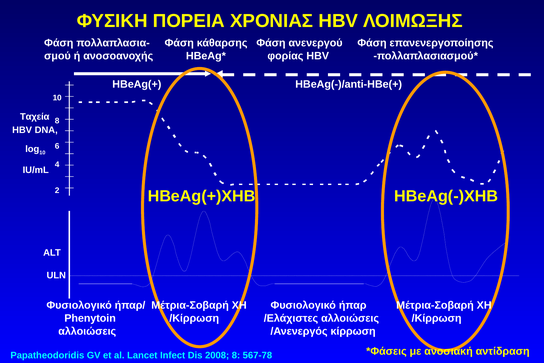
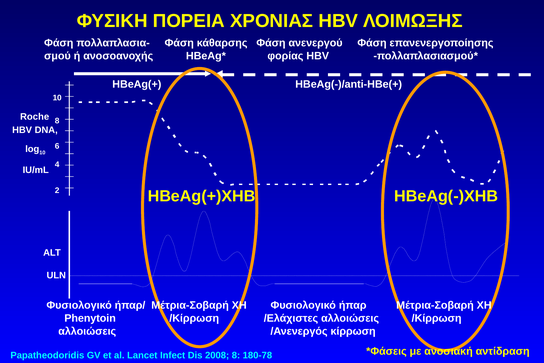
Ταχεία: Ταχεία -> Roche (35, 117)
567-78: 567-78 -> 180-78 (257, 355)
